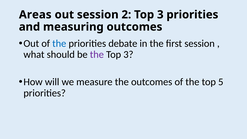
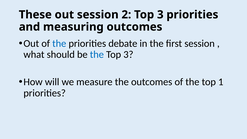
Areas: Areas -> These (35, 15)
the colour: purple -> blue (97, 55)
5: 5 -> 1 (221, 82)
